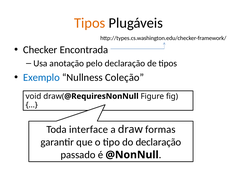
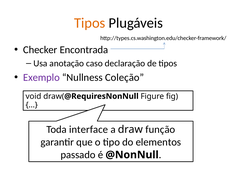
pelo: pelo -> caso (94, 63)
Exemplo colour: blue -> purple (41, 77)
formas: formas -> função (160, 129)
do declaração: declaração -> elementos (158, 142)
